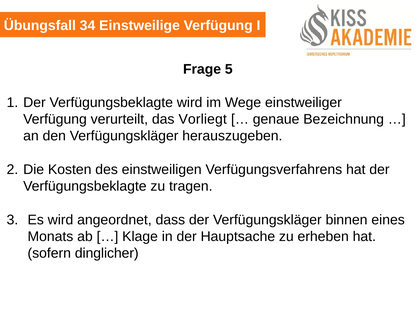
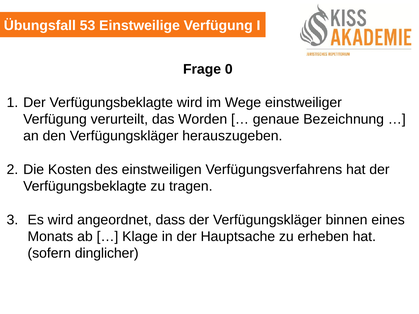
34: 34 -> 53 (88, 25)
5: 5 -> 0 (229, 69)
Vorliegt: Vorliegt -> Worden (203, 119)
